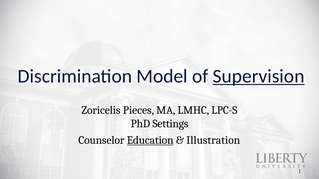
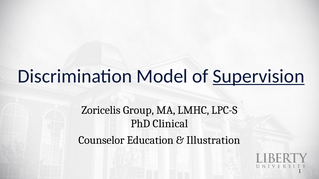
Pieces: Pieces -> Group (138, 110)
Settings: Settings -> Clinical (170, 124)
Education underline: present -> none (150, 140)
